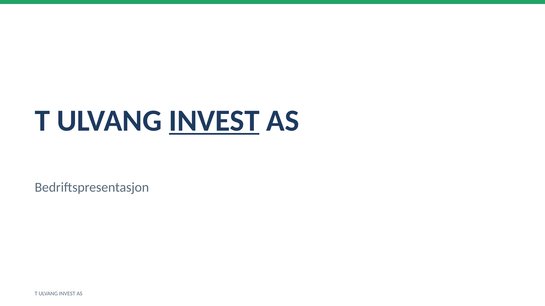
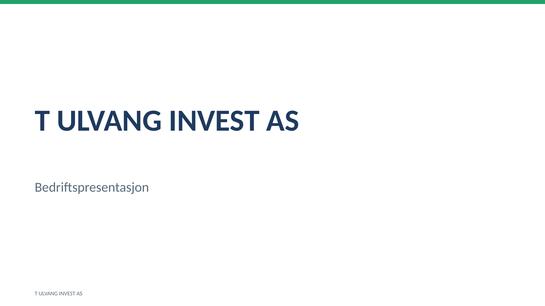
INVEST underline: present -> none (214, 121)
